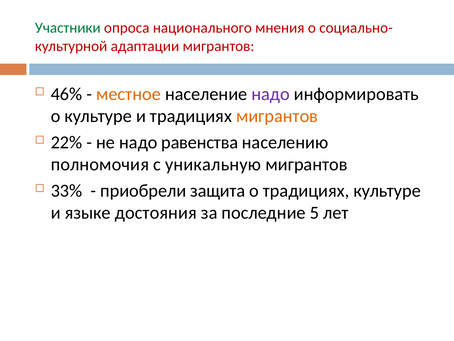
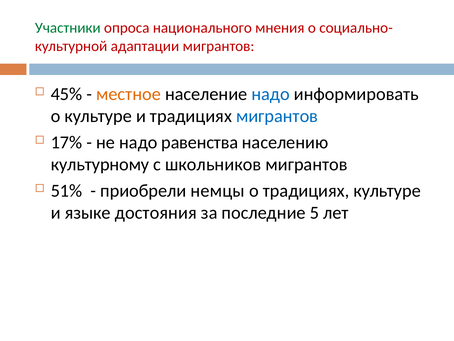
46%: 46% -> 45% (66, 94)
надо colour: purple -> blue (271, 94)
мигрантов colour: orange -> blue (277, 116)
22%: 22% -> 17% (66, 142)
полномочия: полномочия -> культурному (100, 164)
уникальную: уникальную -> школьников (213, 164)
33%: 33% -> 51% (66, 191)
защита: защита -> немцы (218, 191)
